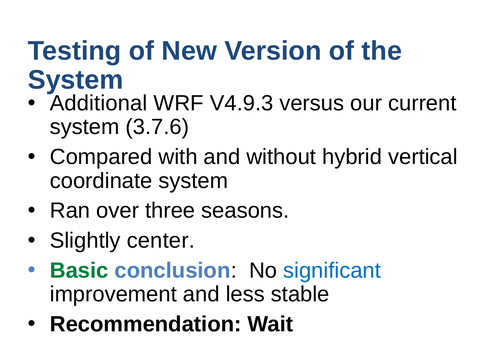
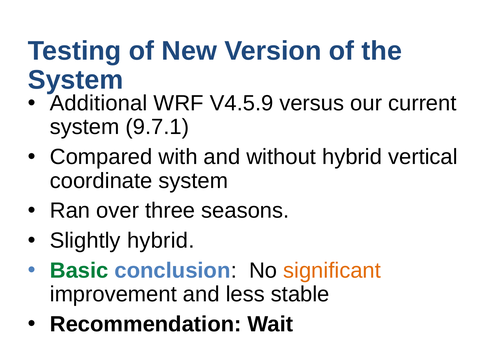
V4.9.3: V4.9.3 -> V4.5.9 (242, 103)
3.7.6: 3.7.6 -> 9.7.1 (157, 127)
Slightly center: center -> hybrid (161, 240)
significant colour: blue -> orange (332, 270)
